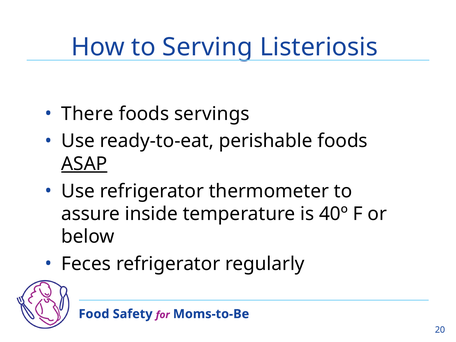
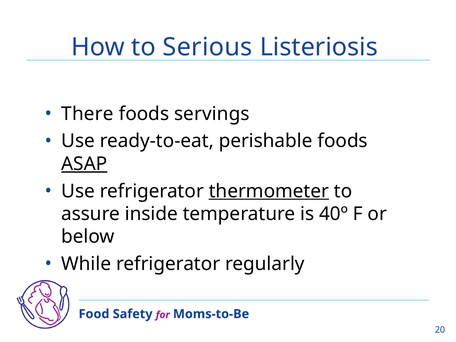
Serving: Serving -> Serious (208, 47)
thermometer underline: none -> present (269, 191)
Feces: Feces -> While (86, 264)
